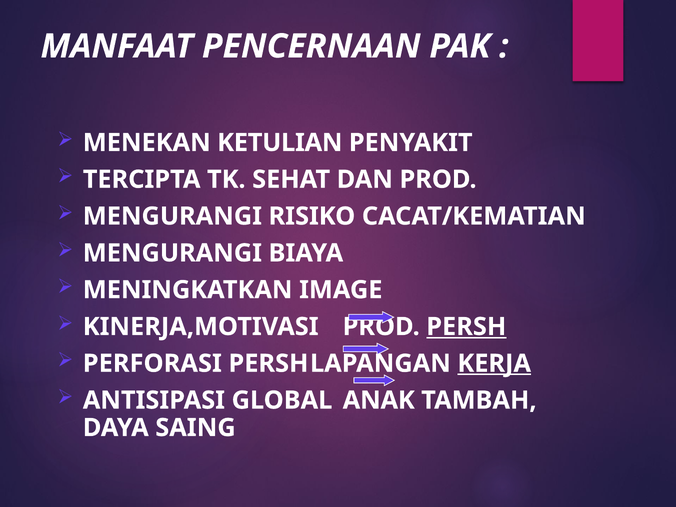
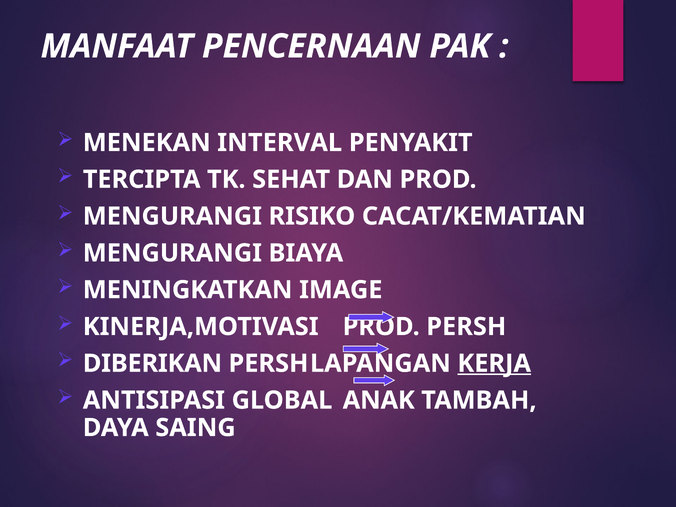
KETULIAN: KETULIAN -> INTERVAL (280, 143)
PERSH underline: present -> none (466, 327)
PERFORASI: PERFORASI -> DIBERIKAN (152, 363)
